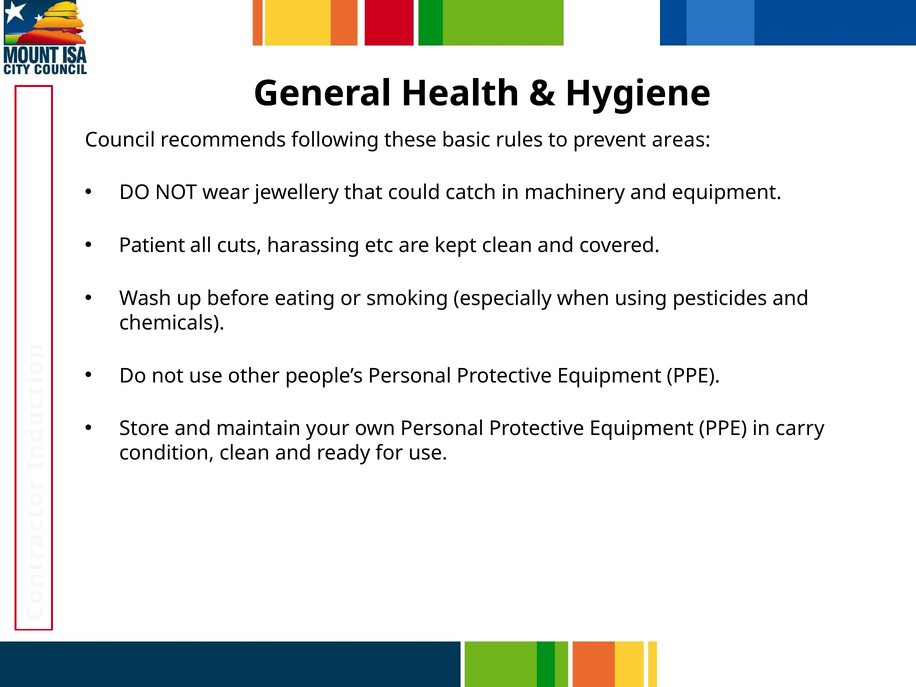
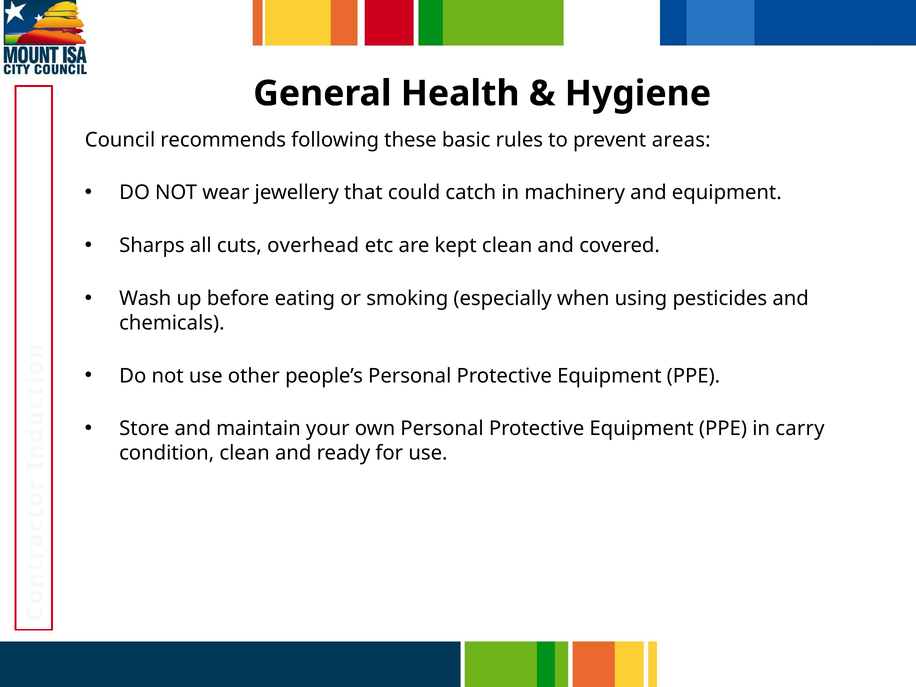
Patient: Patient -> Sharps (152, 246)
harassing: harassing -> overhead (313, 246)
